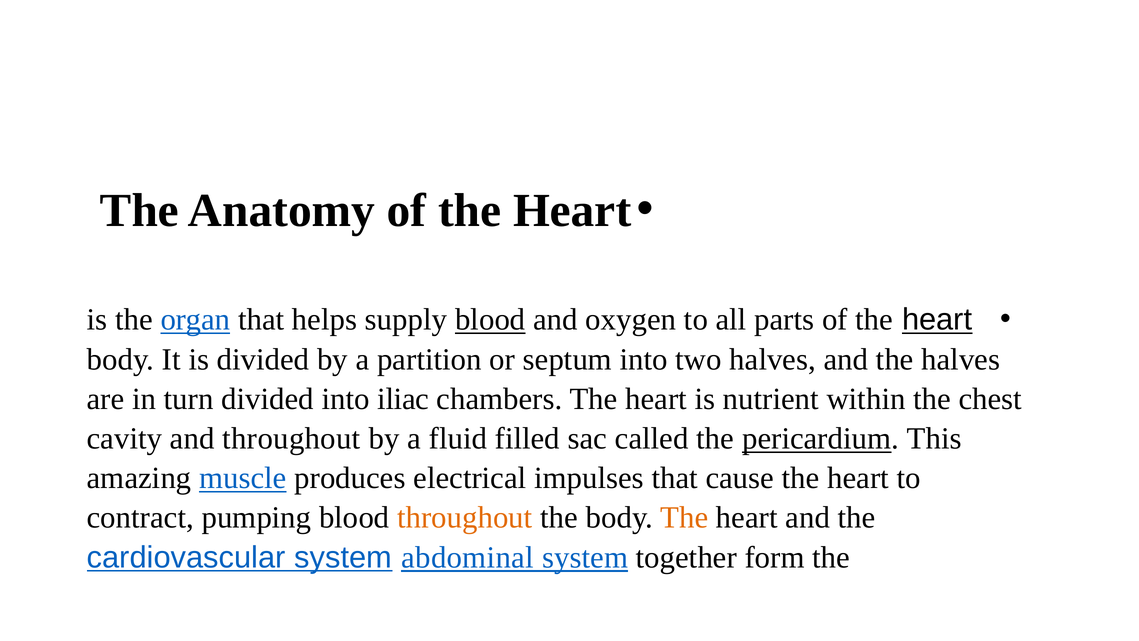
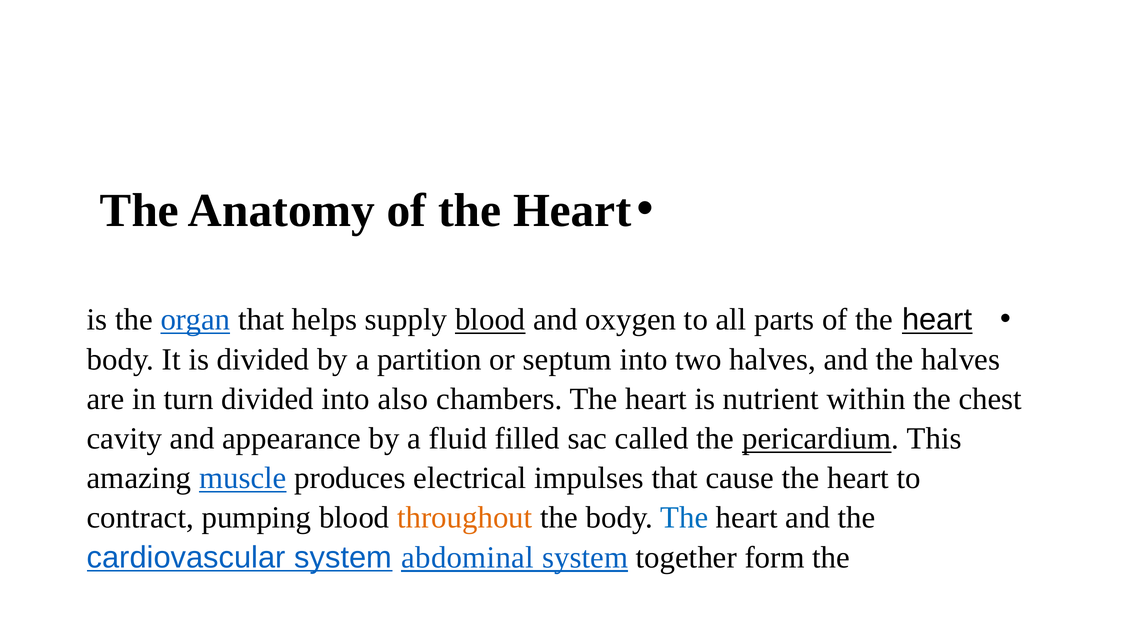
iliac: iliac -> also (403, 399)
and throughout: throughout -> appearance (292, 438)
The colour: orange -> blue (684, 518)
